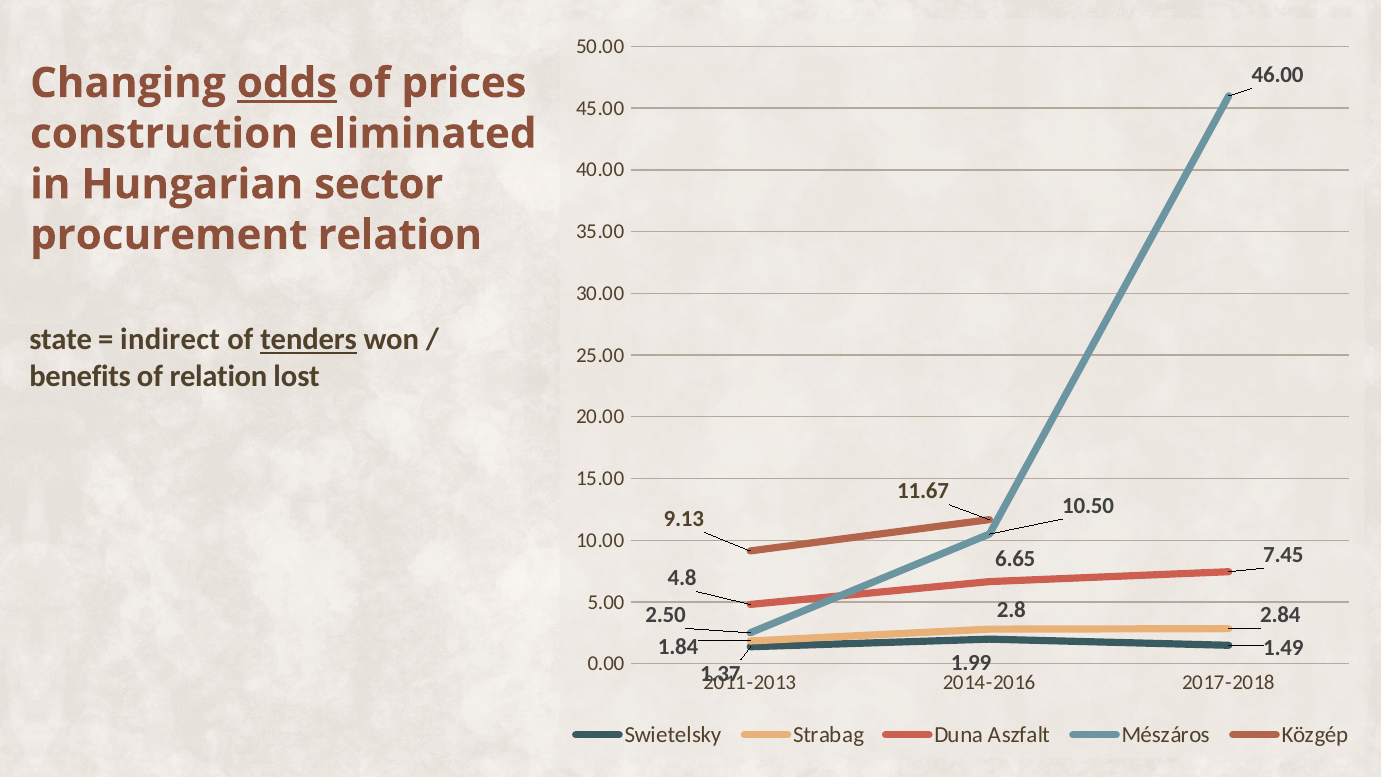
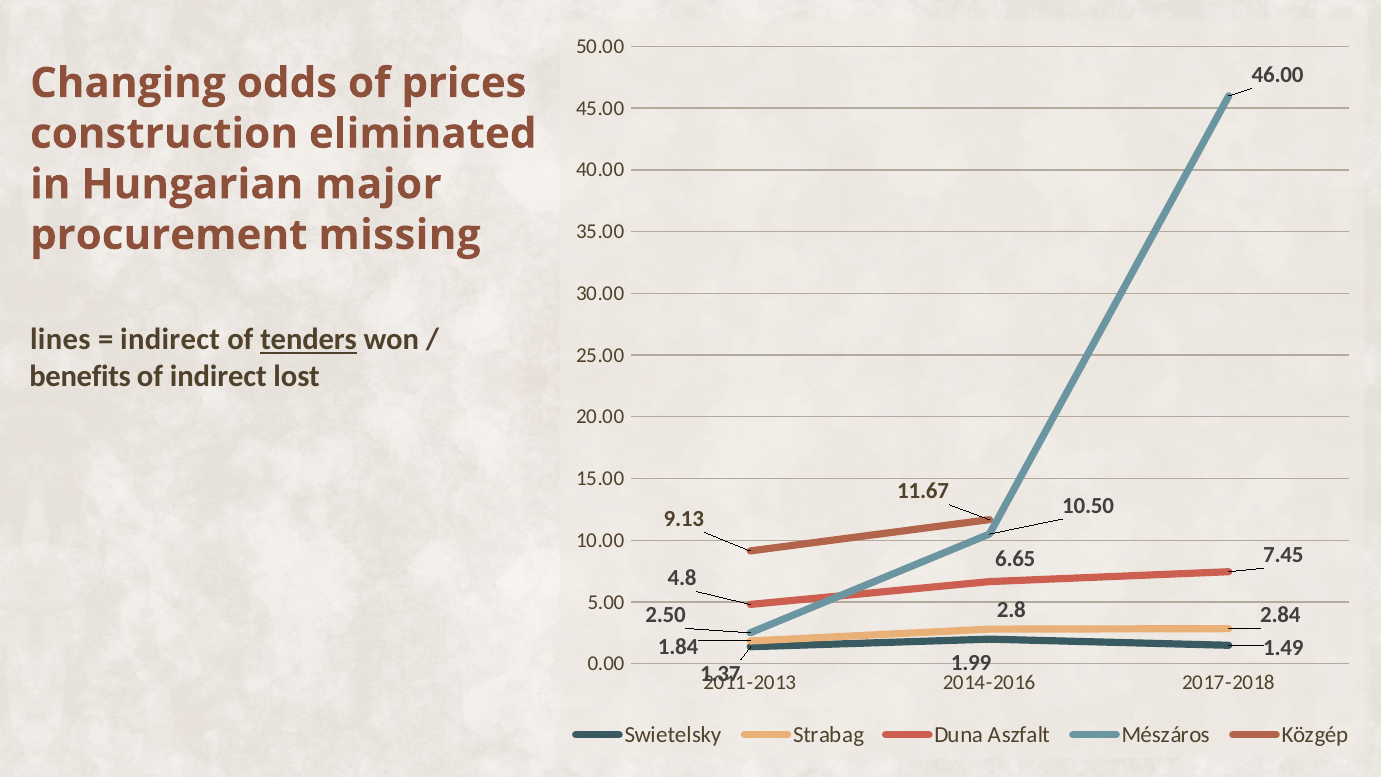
odds underline: present -> none (287, 83)
sector: sector -> major (378, 184)
procurement relation: relation -> missing (399, 235)
state: state -> lines (60, 340)
of relation: relation -> indirect (218, 376)
